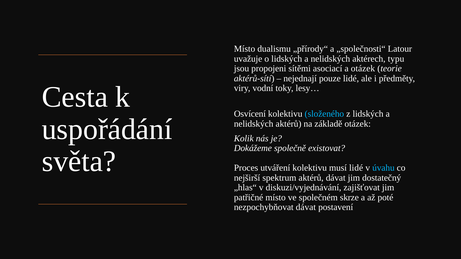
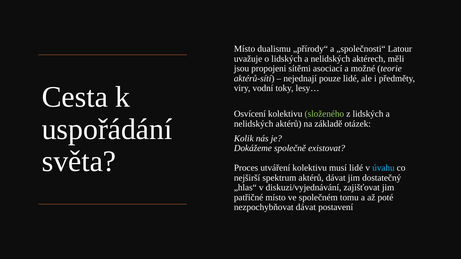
typu: typu -> měli (396, 59)
a otázek: otázek -> možné (363, 69)
složeného colour: light blue -> light green (324, 114)
skrze: skrze -> tomu (349, 198)
